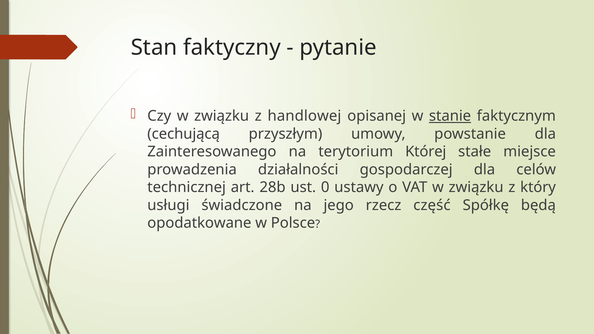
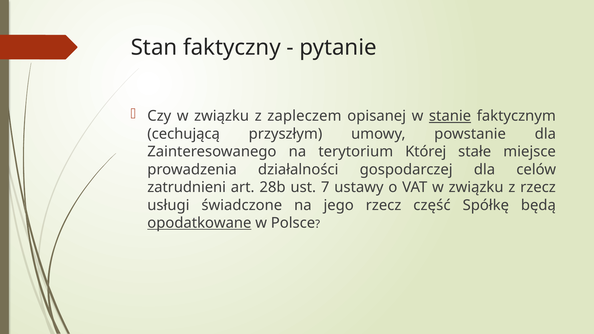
handlowej: handlowej -> zapleczem (304, 116)
technicznej: technicznej -> zatrudnieni (187, 187)
0: 0 -> 7 (325, 187)
z który: który -> rzecz (538, 187)
opodatkowane underline: none -> present (199, 223)
